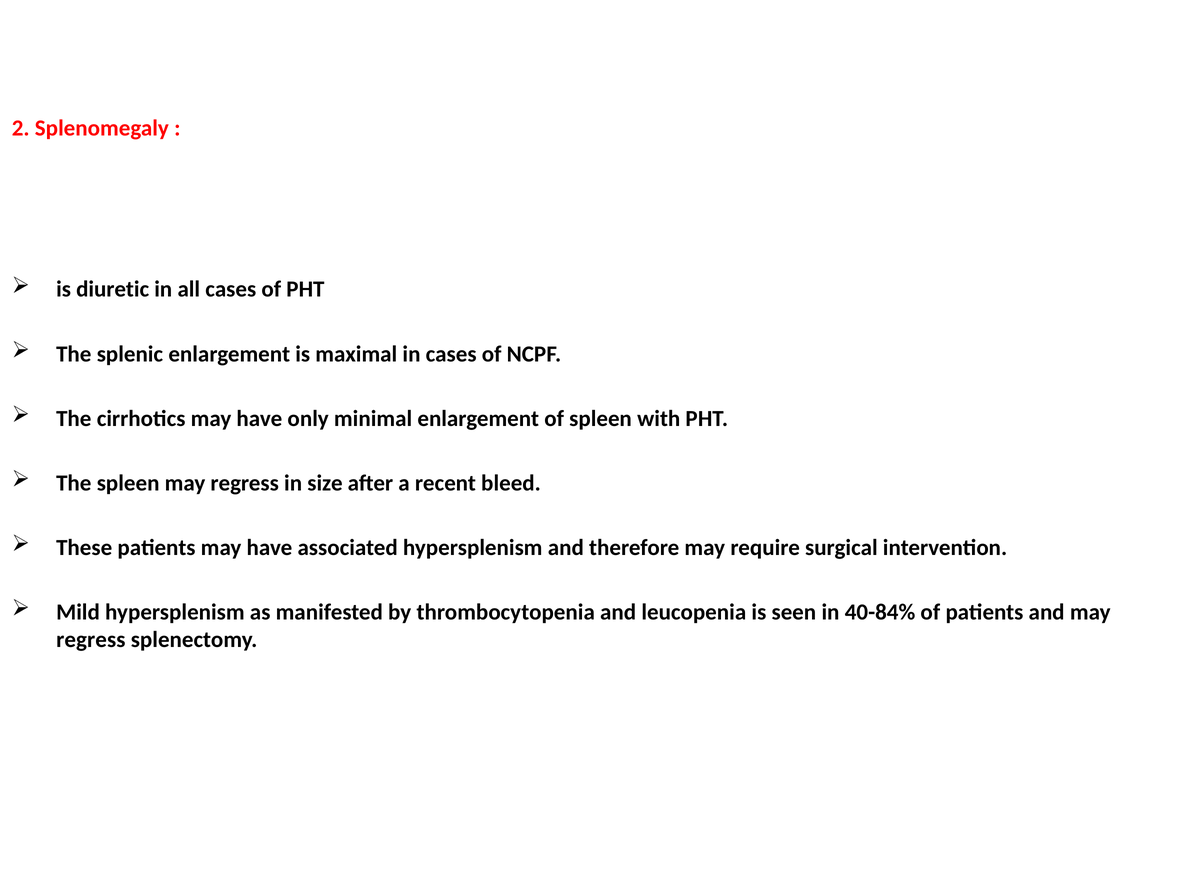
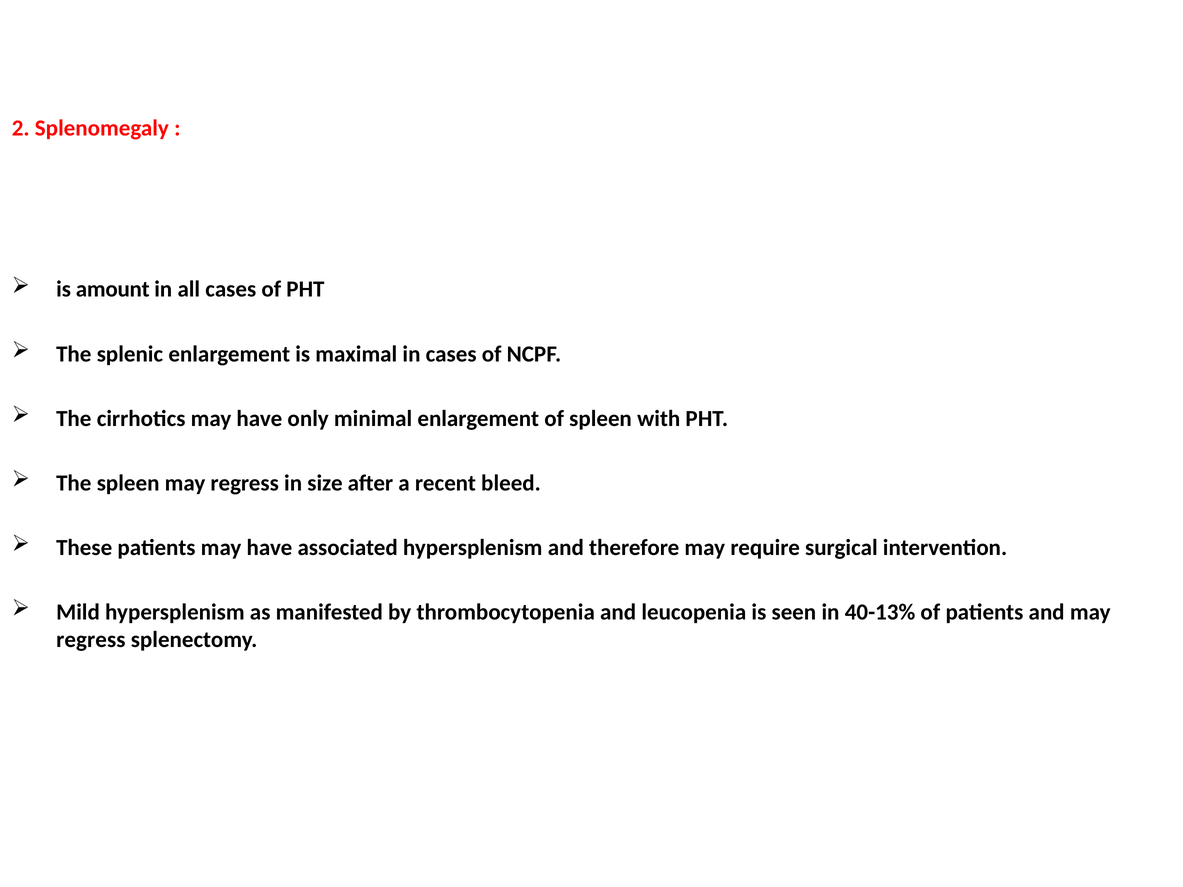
diuretic: diuretic -> amount (113, 289)
40-84%: 40-84% -> 40-13% (880, 612)
